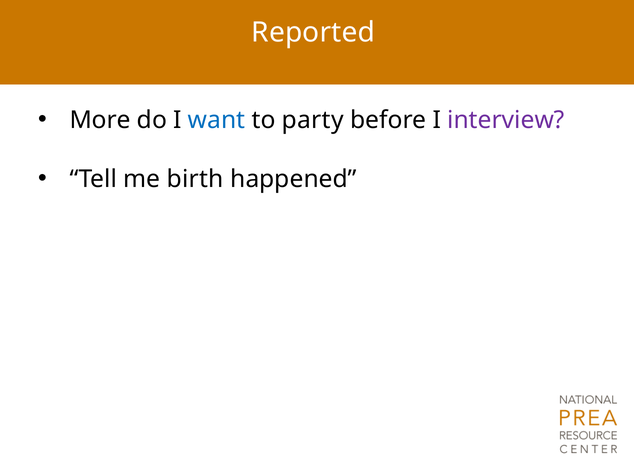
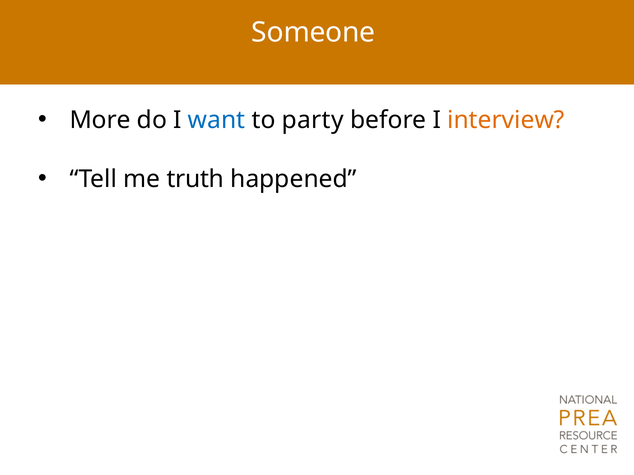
Reported: Reported -> Someone (313, 32)
interview colour: purple -> orange (506, 120)
birth: birth -> truth (195, 179)
